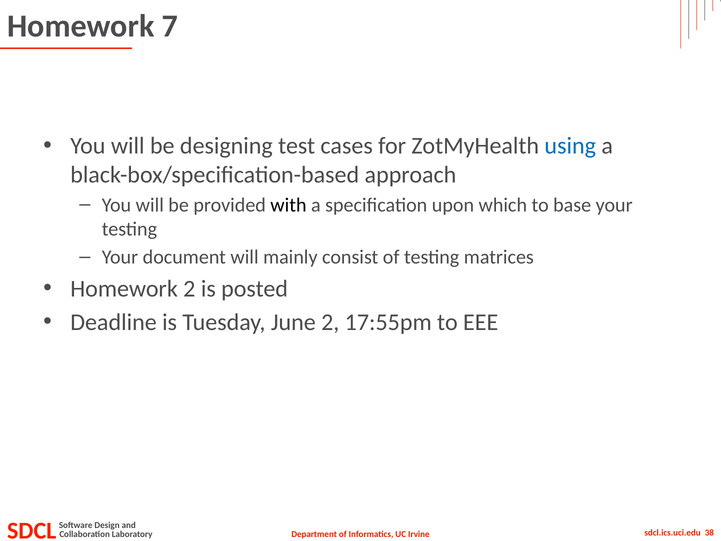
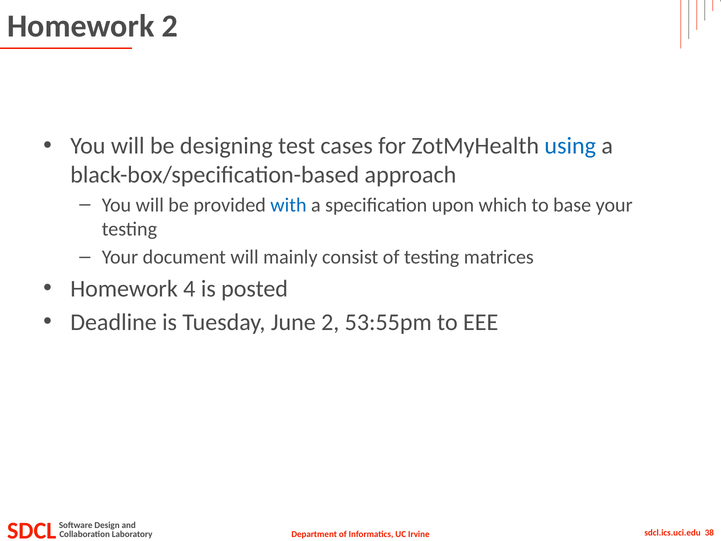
Homework 7: 7 -> 2 (170, 26)
with colour: black -> blue (288, 205)
Homework 2: 2 -> 4 (189, 288)
17:55pm: 17:55pm -> 53:55pm (388, 322)
